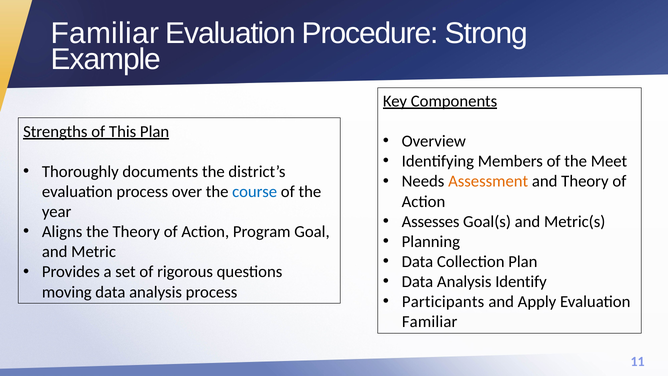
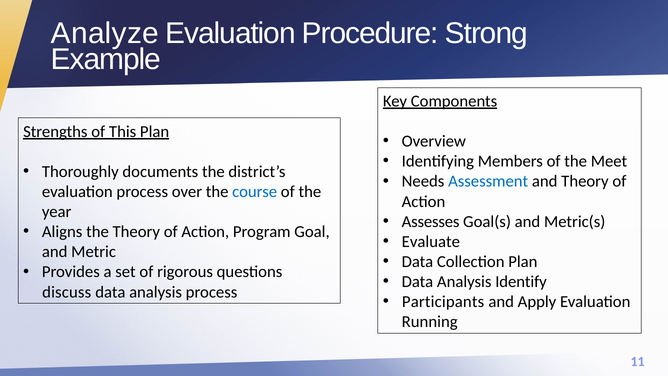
Familiar: Familiar -> Analyze (105, 34)
Assessment colour: orange -> blue (488, 181)
Planning: Planning -> Evaluate (431, 241)
moving: moving -> discuss (67, 292)
Familiar: Familiar -> Running (430, 322)
